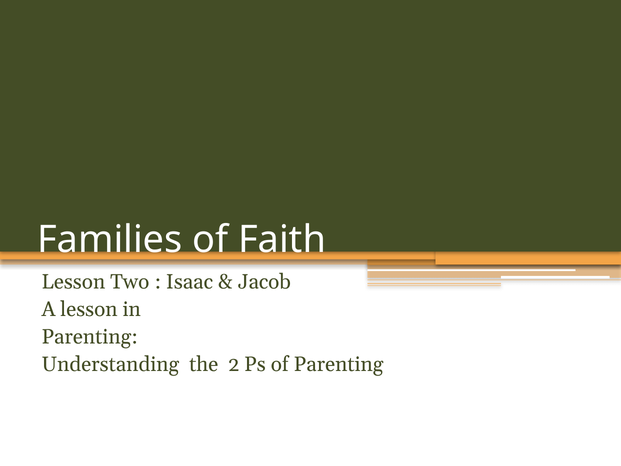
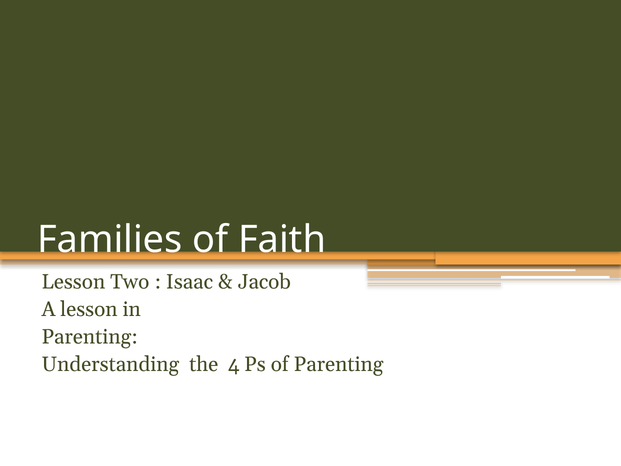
2: 2 -> 4 (234, 364)
